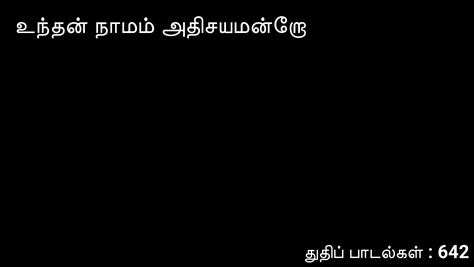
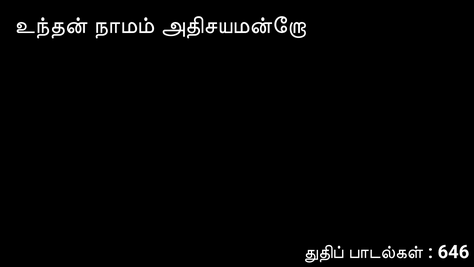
642: 642 -> 646 (453, 252)
